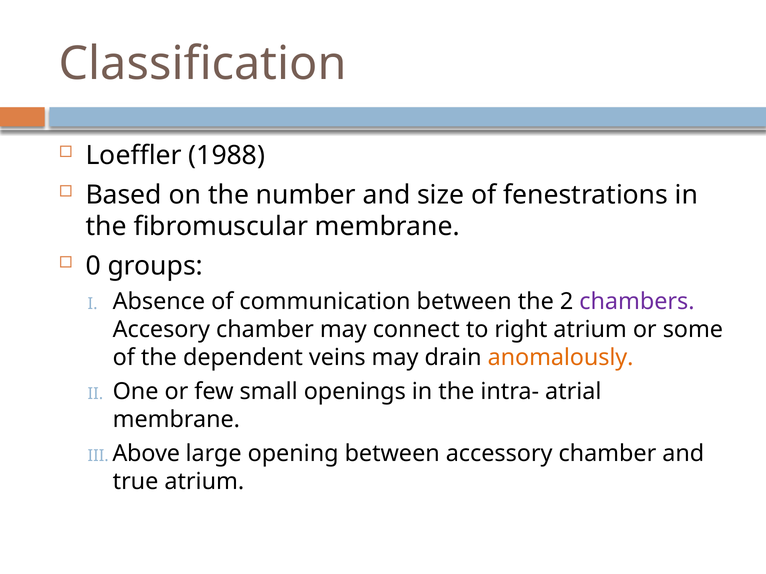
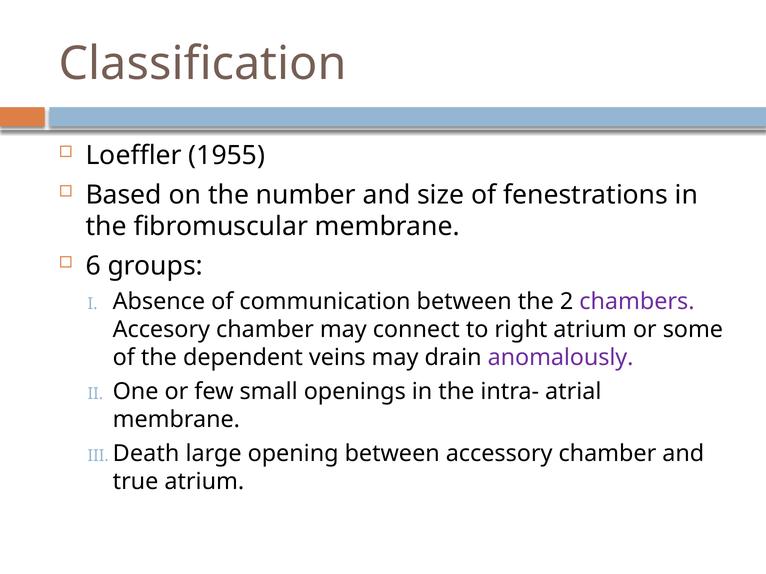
1988: 1988 -> 1955 (227, 156)
0: 0 -> 6 (93, 266)
anomalously colour: orange -> purple (561, 358)
Above: Above -> Death (146, 454)
